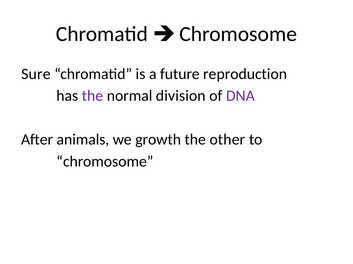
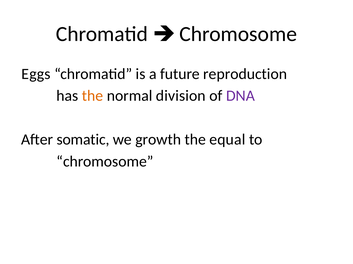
Sure: Sure -> Eggs (36, 74)
the colour: purple -> orange (93, 96)
animals: animals -> somatic (83, 140)
other: other -> equal (227, 140)
